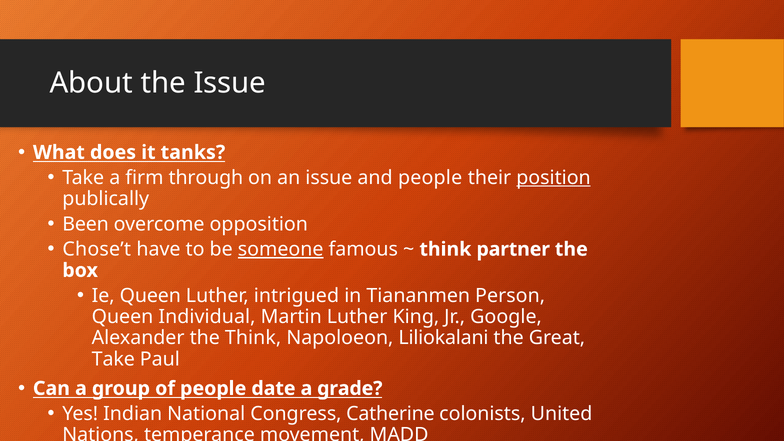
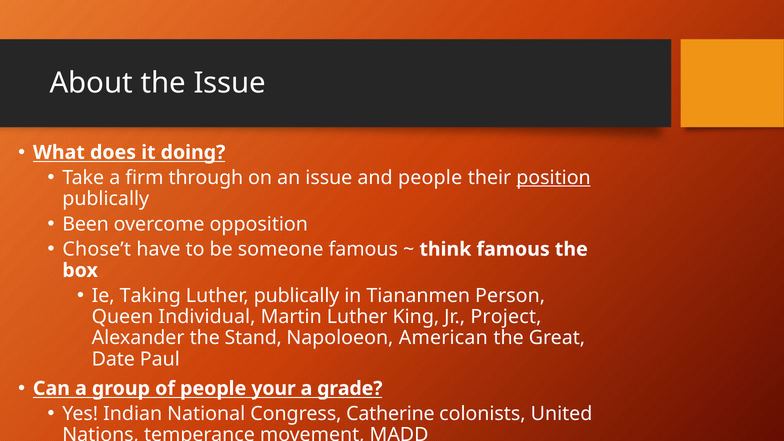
tanks: tanks -> doing (193, 152)
someone underline: present -> none (281, 249)
think partner: partner -> famous (513, 249)
Ie Queen: Queen -> Taking (150, 296)
Luther intrigued: intrigued -> publically (297, 296)
Google: Google -> Project (506, 317)
the Think: Think -> Stand (253, 338)
Liliokalani: Liliokalani -> American (443, 338)
Take: Take -> Date (113, 359)
date: date -> your (274, 388)
